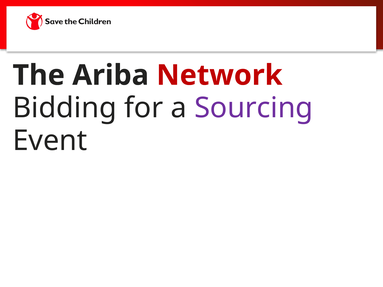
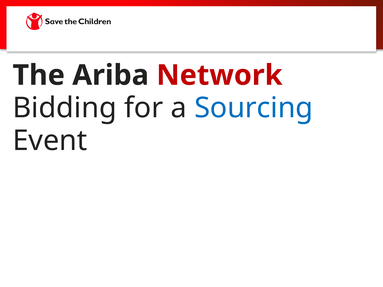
Sourcing colour: purple -> blue (254, 108)
